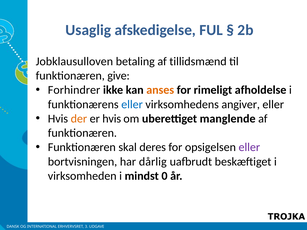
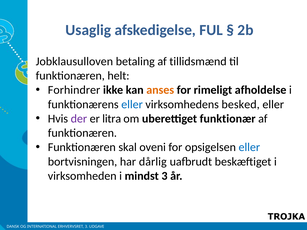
give: give -> helt (118, 76)
angiver: angiver -> besked (241, 104)
der colour: orange -> purple (79, 119)
er hvis: hvis -> litra (112, 119)
manglende: manglende -> funktionær (228, 119)
deres: deres -> oveni (153, 147)
eller colour: purple -> blue (249, 147)
mindst 0: 0 -> 3 (164, 176)
